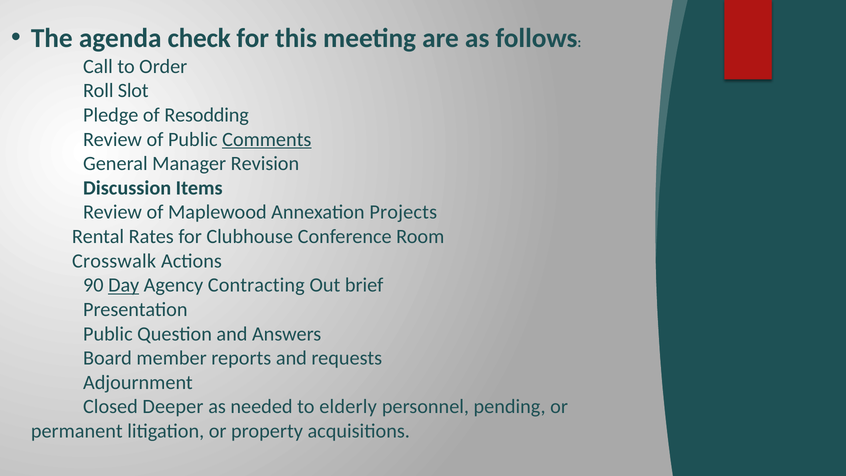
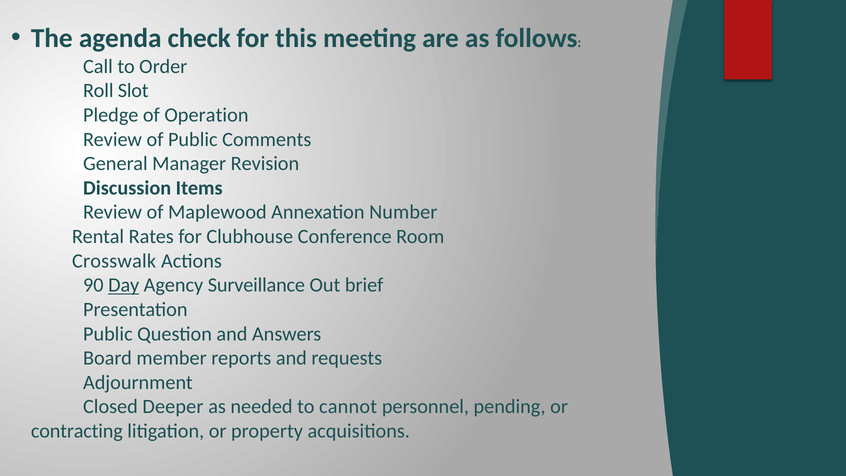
Resodding: Resodding -> Operation (206, 115)
Comments underline: present -> none (267, 139)
Projects: Projects -> Number (403, 212)
Contracting: Contracting -> Surveillance (256, 285)
elderly: elderly -> cannot (348, 407)
permanent: permanent -> contracting (77, 431)
